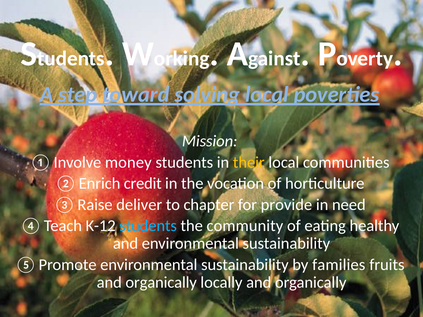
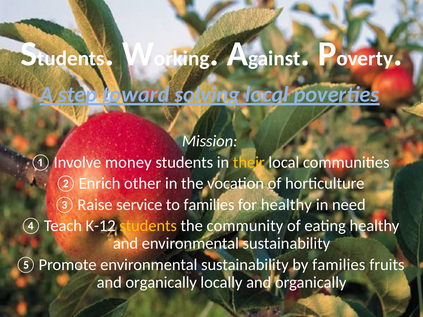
credit: credit -> other (143, 184)
deliver: deliver -> service (139, 205)
to chapter: chapter -> families (209, 205)
for provide: provide -> healthy (286, 205)
students colour: light blue -> yellow (148, 226)
